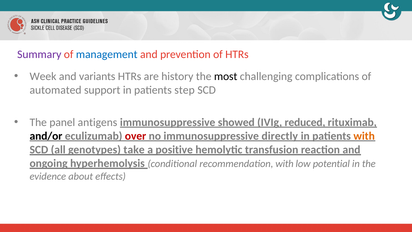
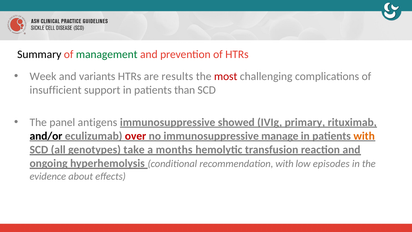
Summary colour: purple -> black (39, 54)
management colour: blue -> green (107, 54)
history: history -> results (177, 76)
most colour: black -> red (226, 76)
automated: automated -> insufficient (56, 90)
step: step -> than (185, 90)
reduced: reduced -> primary (305, 122)
directly: directly -> manage (280, 136)
positive: positive -> months (174, 150)
potential: potential -> episodes (331, 164)
